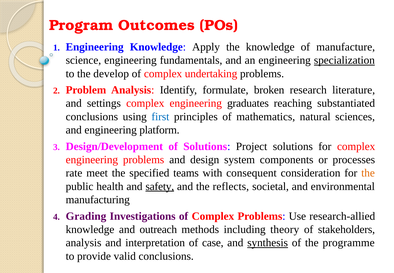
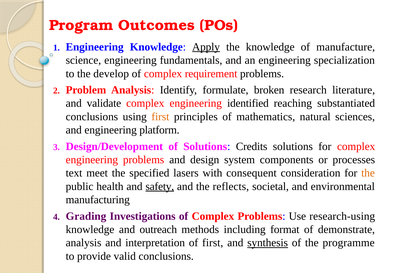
Apply underline: none -> present (206, 47)
specialization underline: present -> none (344, 60)
undertaking: undertaking -> requirement (211, 74)
settings: settings -> validate (104, 103)
graduates: graduates -> identified (248, 103)
first colour: blue -> orange (160, 117)
Project: Project -> Credits (252, 146)
rate: rate -> text (74, 173)
teams: teams -> lasers (186, 173)
research-allied: research-allied -> research-using (342, 216)
theory: theory -> format (285, 229)
stakeholders: stakeholders -> demonstrate (346, 229)
of case: case -> first (213, 243)
